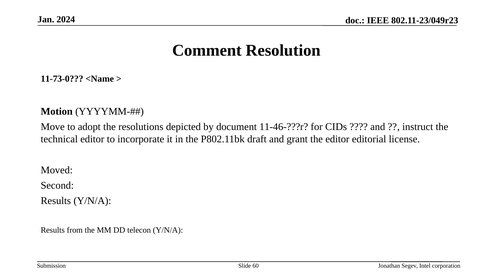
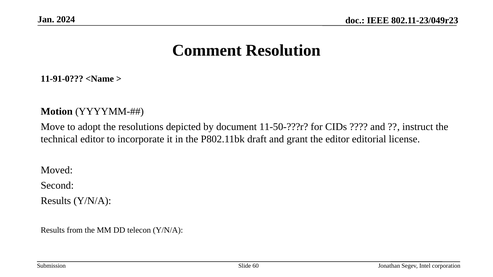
11-73-0: 11-73-0 -> 11-91-0 (62, 79)
11-46-???r: 11-46-???r -> 11-50-???r (284, 127)
